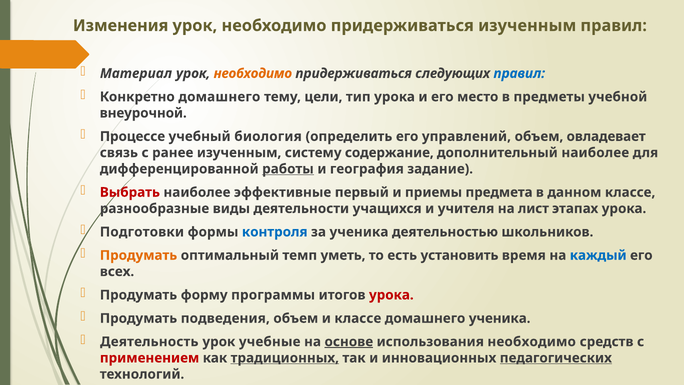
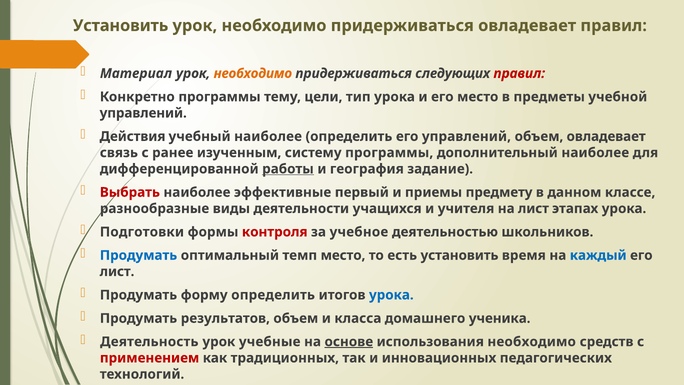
Изменения: Изменения -> Установить (121, 26)
придерживаться изученным: изученным -> овладевает (527, 26)
правил colour: blue -> red (519, 73)
Конкретно домашнего: домашнего -> программы (219, 97)
внеурочной: внеурочной -> управлений (143, 113)
Процессе: Процессе -> Действия (132, 136)
учебный биология: биология -> наиболее (268, 136)
систему содержание: содержание -> программы (389, 153)
предмета: предмета -> предмету (499, 192)
контроля colour: blue -> red (275, 232)
за ученика: ученика -> учебное (359, 232)
Продумать colour: orange -> blue (139, 255)
темп уметь: уметь -> место (343, 255)
всех: всех -> лист (117, 271)
форму программы: программы -> определить (273, 295)
урока colour: red -> blue (391, 295)
подведения: подведения -> результатов (225, 318)
и классе: классе -> класса (358, 318)
традиционных underline: present -> none (285, 358)
педагогических underline: present -> none (556, 358)
